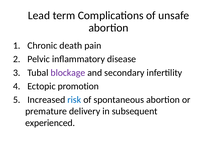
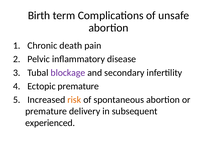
Lead: Lead -> Birth (39, 15)
Ectopic promotion: promotion -> premature (78, 86)
risk colour: blue -> orange (74, 100)
